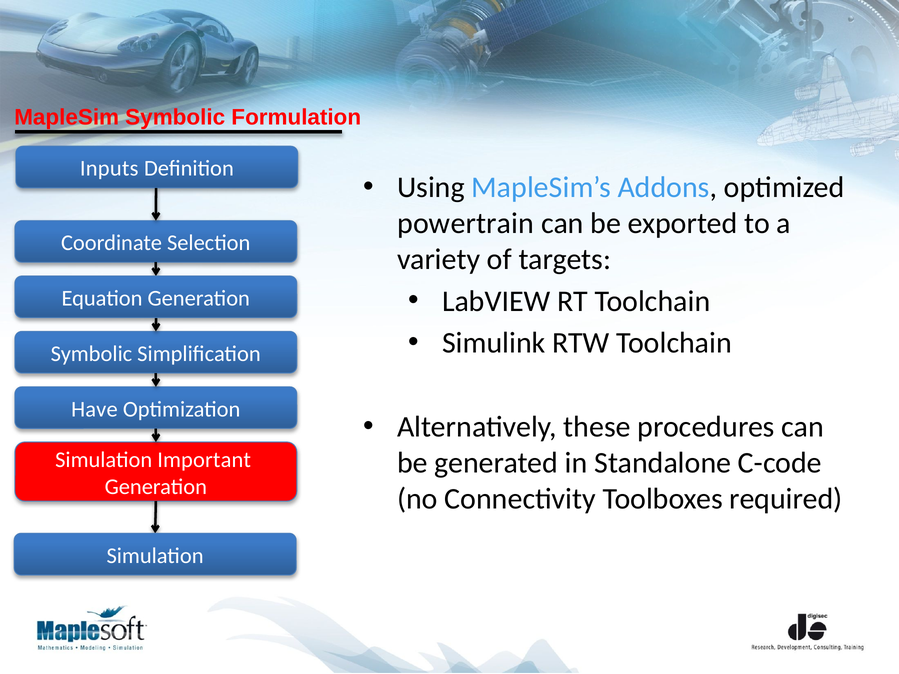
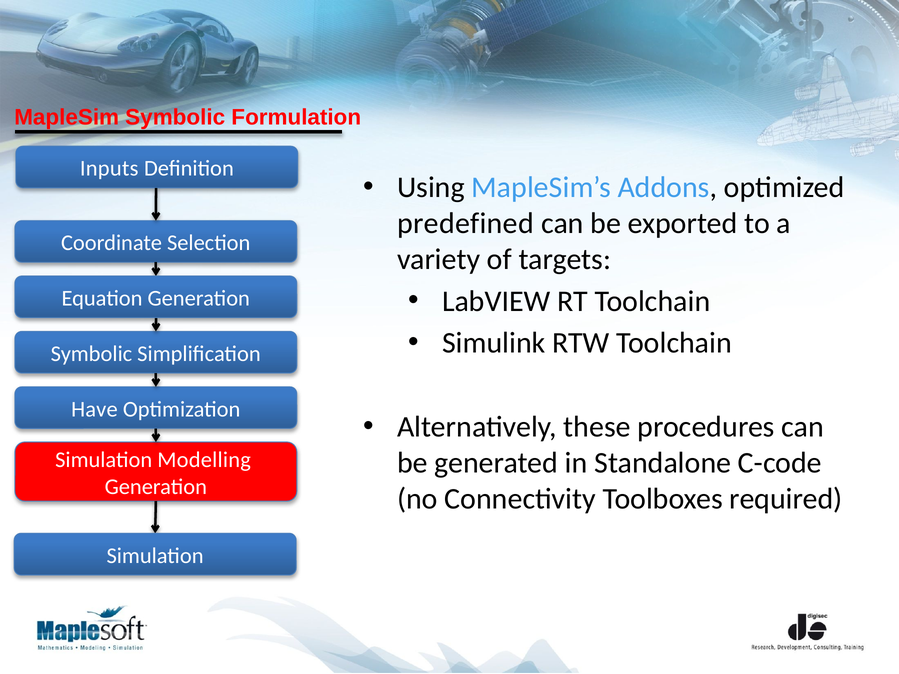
powertrain: powertrain -> predefined (466, 223)
Important: Important -> Modelling (204, 460)
